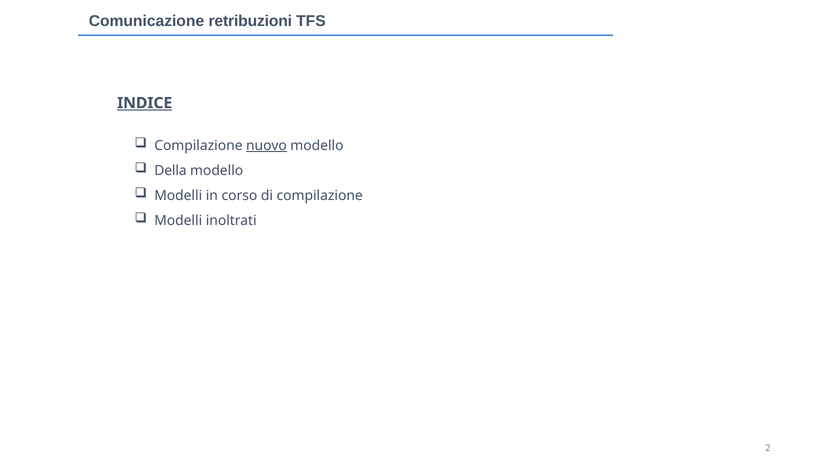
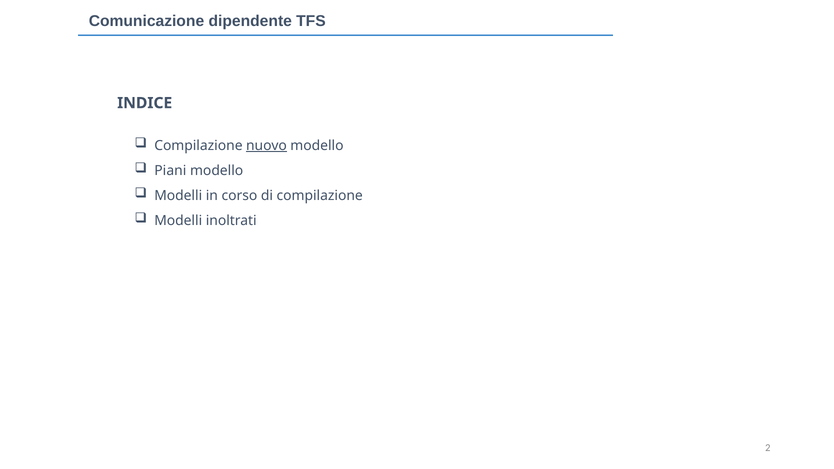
retribuzioni: retribuzioni -> dipendente (250, 21)
INDICE underline: present -> none (145, 103)
Della: Della -> Piani (170, 171)
